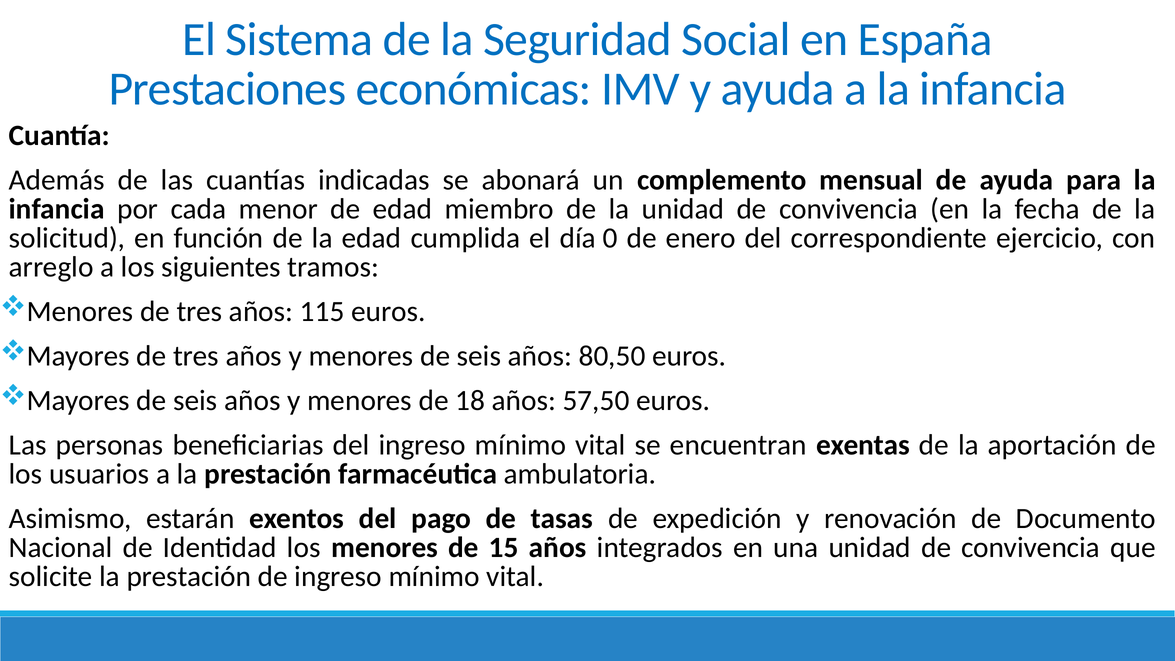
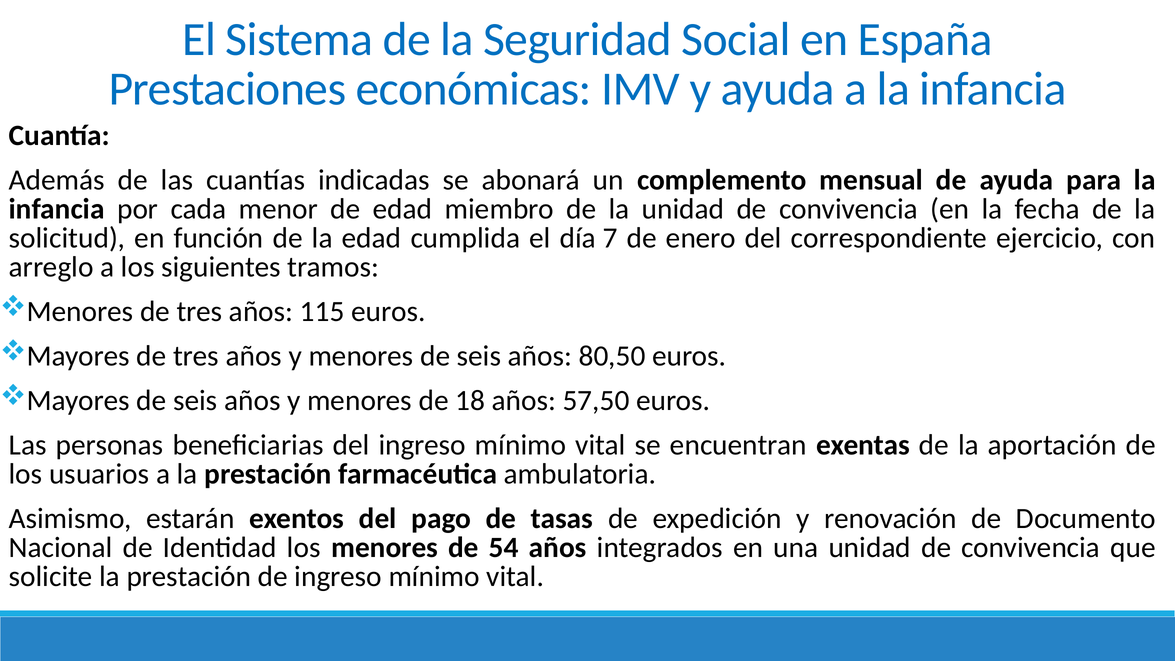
0: 0 -> 7 (610, 238)
15: 15 -> 54 (504, 547)
